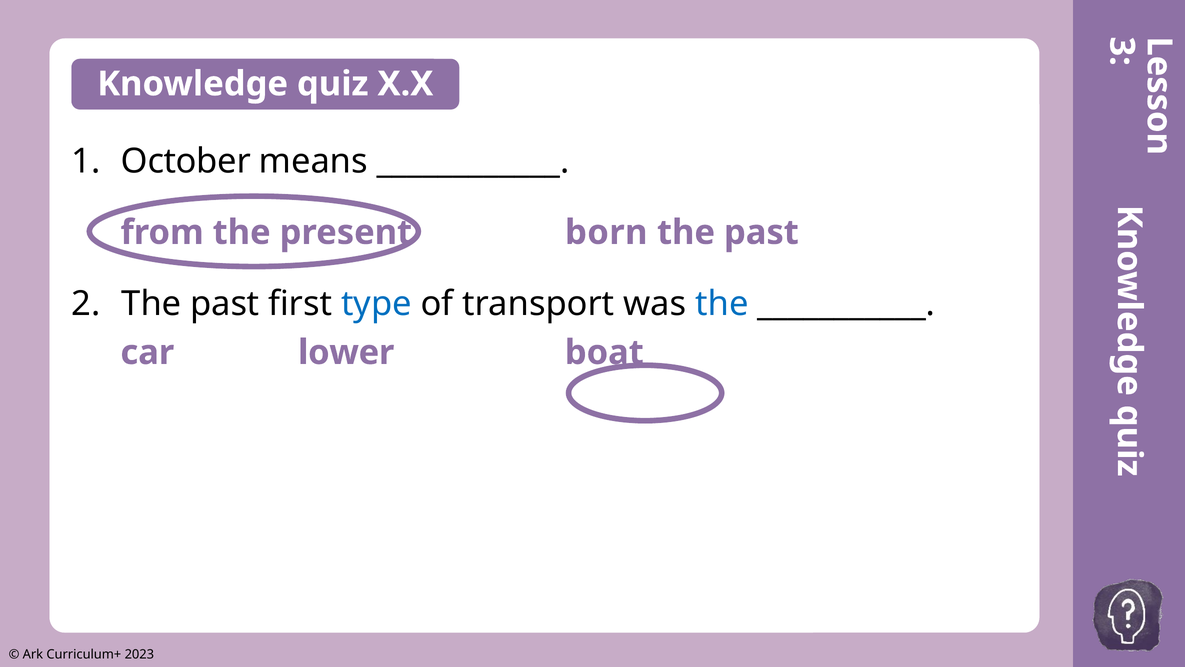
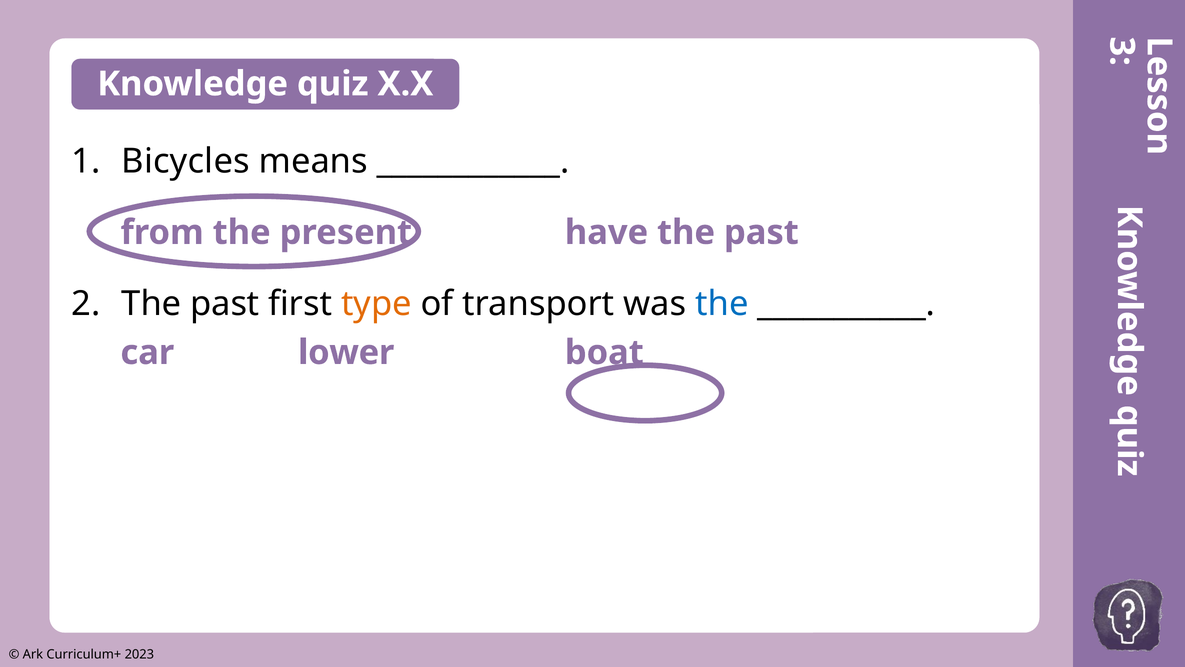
October: October -> Bicycles (186, 161)
born: born -> have (606, 232)
type colour: blue -> orange (376, 303)
